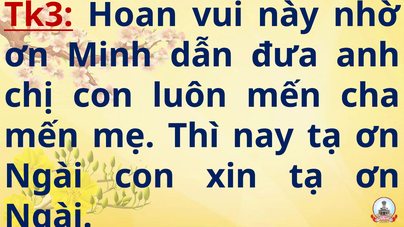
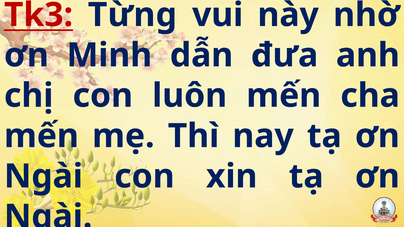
Hoan: Hoan -> Từng (132, 15)
